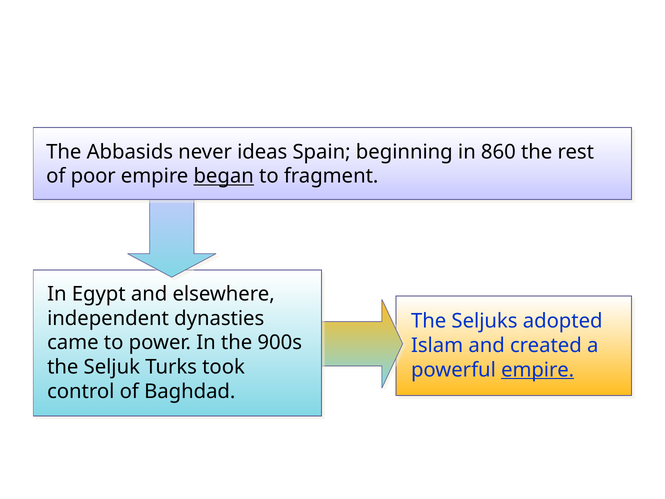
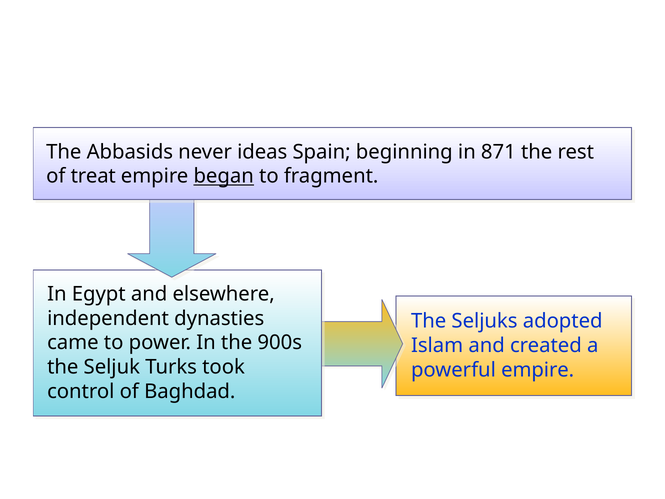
860: 860 -> 871 (498, 152)
poor: poor -> treat (93, 176)
empire underline: present -> none (538, 370)
